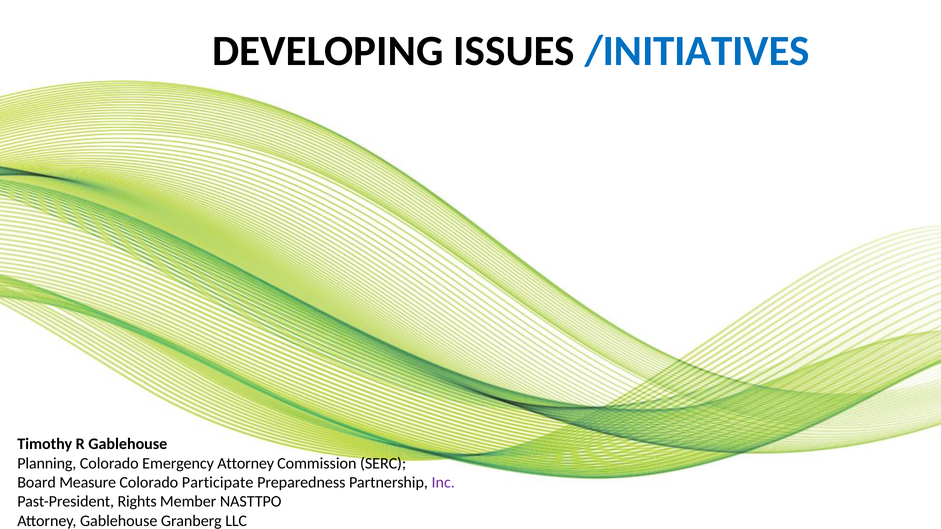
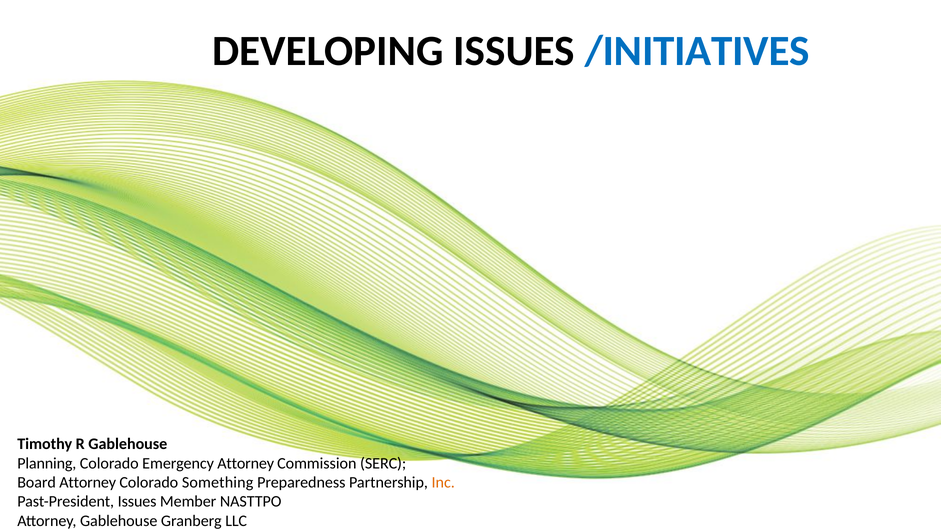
Board Measure: Measure -> Attorney (88, 483)
Participate: Participate -> Something (218, 483)
Inc colour: purple -> orange (443, 483)
Past-President Rights: Rights -> Issues (137, 502)
